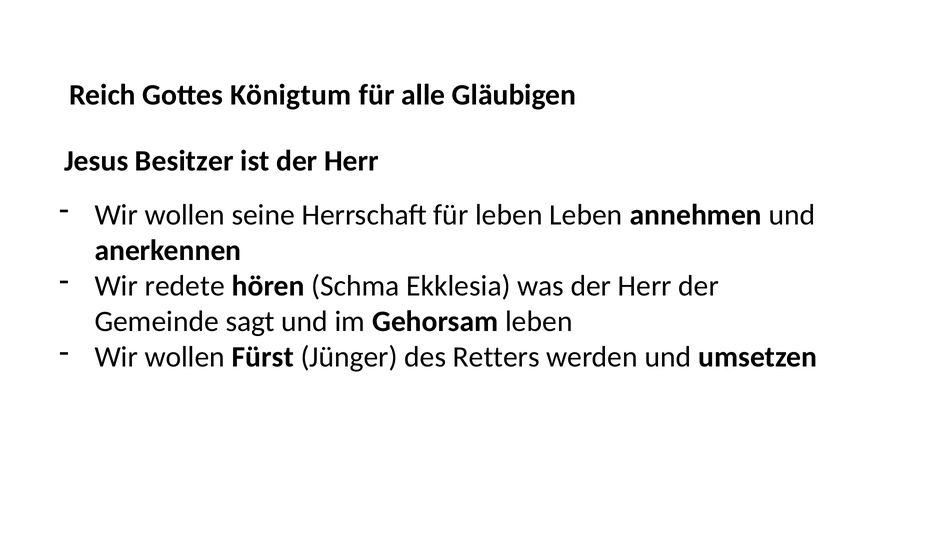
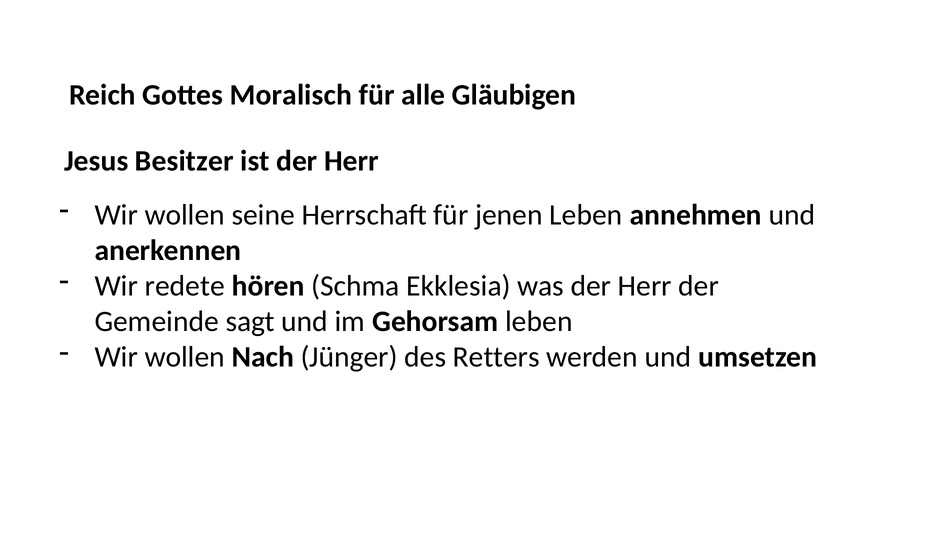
Königtum: Königtum -> Moralisch (291, 95)
für leben: leben -> jenen (509, 215)
Fürst: Fürst -> Nach (263, 357)
